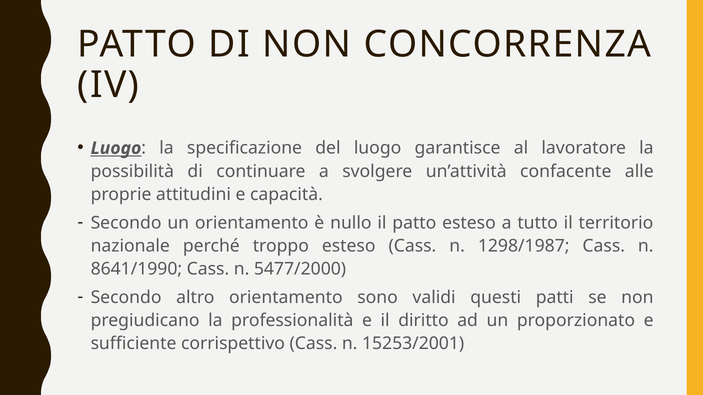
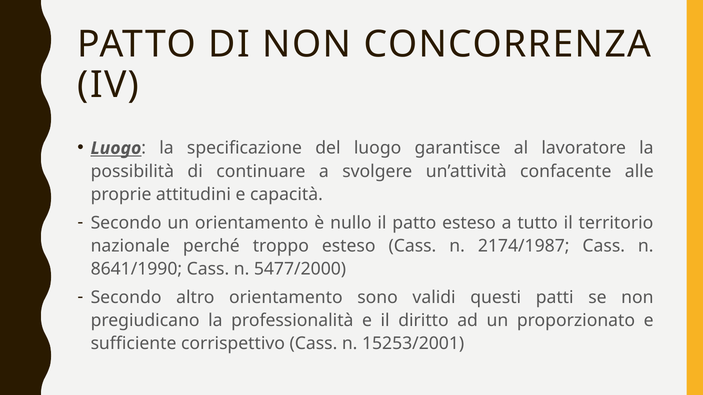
1298/1987: 1298/1987 -> 2174/1987 (524, 246)
